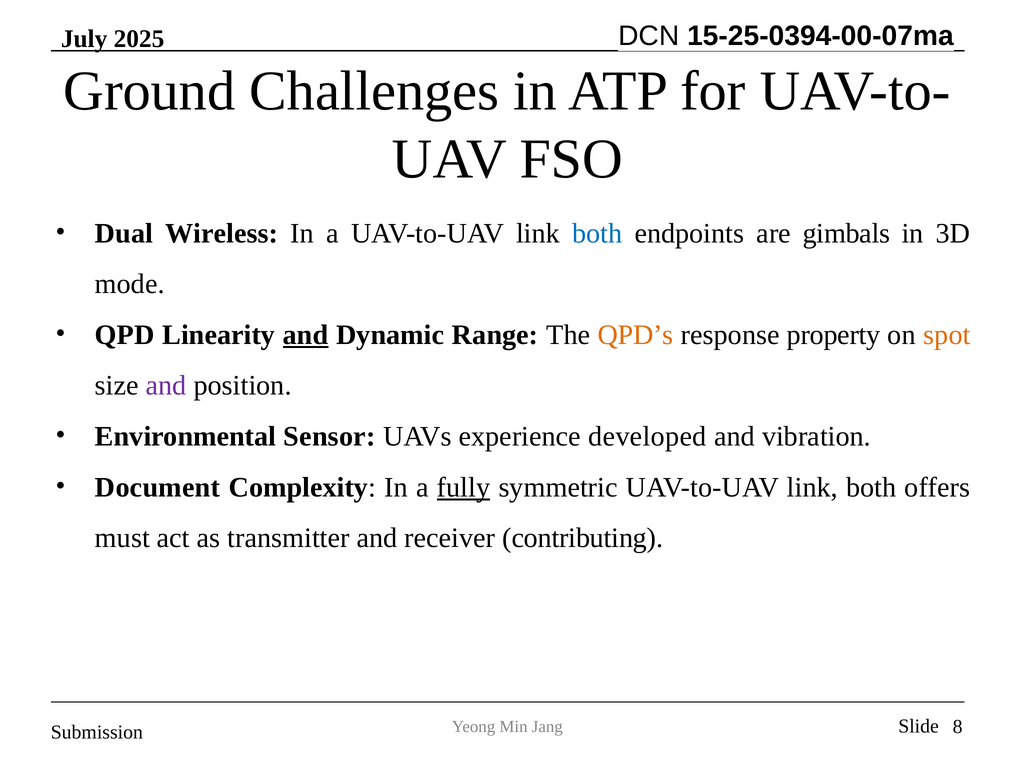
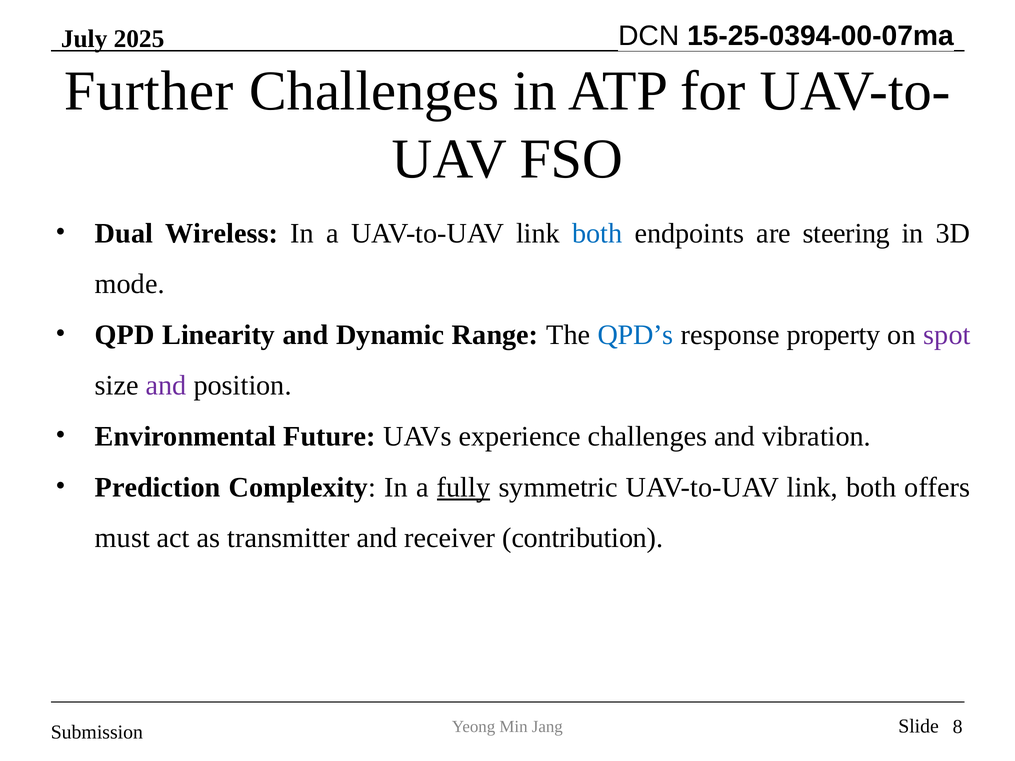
Ground: Ground -> Further (149, 91)
gimbals: gimbals -> steering (846, 233)
and underline: present -> none (306, 335)
QPD’s colour: orange -> blue (636, 335)
spot colour: orange -> purple (947, 335)
Sensor: Sensor -> Future (330, 437)
experience developed: developed -> challenges (648, 437)
Document: Document -> Prediction (158, 487)
contributing: contributing -> contribution (583, 538)
